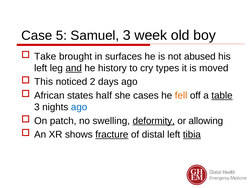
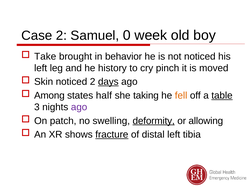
Case 5: 5 -> 2 (61, 36)
Samuel 3: 3 -> 0 (127, 35)
surfaces: surfaces -> behavior (124, 56)
not abused: abused -> noticed (200, 56)
and underline: present -> none (74, 68)
types: types -> pinch (168, 68)
This: This -> Skin (44, 82)
days underline: none -> present (108, 82)
African: African -> Among (49, 96)
cases: cases -> taking (146, 96)
ago colour: blue -> purple (79, 107)
tibia underline: present -> none (192, 135)
